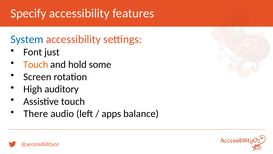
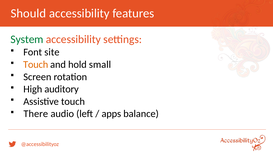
Specify: Specify -> Should (28, 13)
System colour: blue -> green (27, 39)
just: just -> site (52, 52)
some: some -> small (100, 64)
